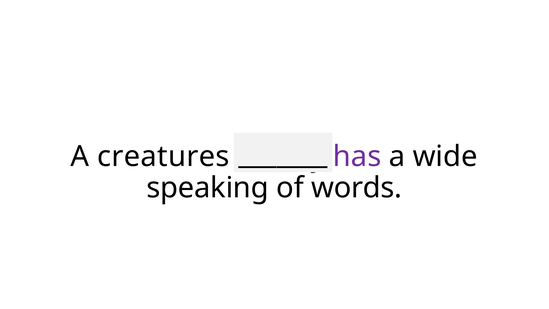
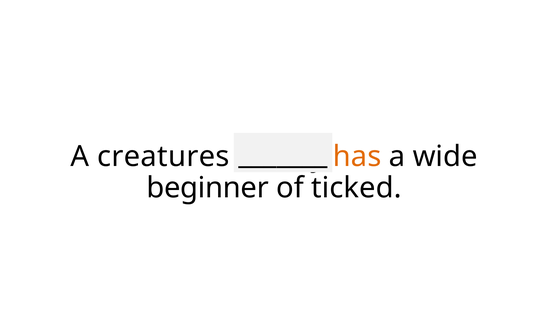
has colour: purple -> orange (357, 156)
speaking: speaking -> beginner (208, 188)
words: words -> ticked (356, 188)
